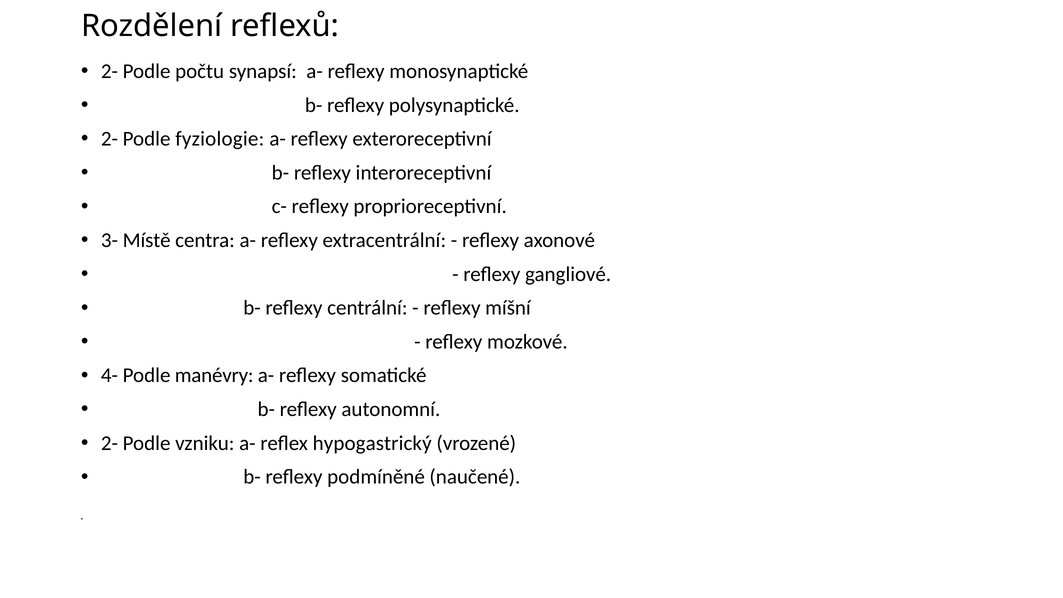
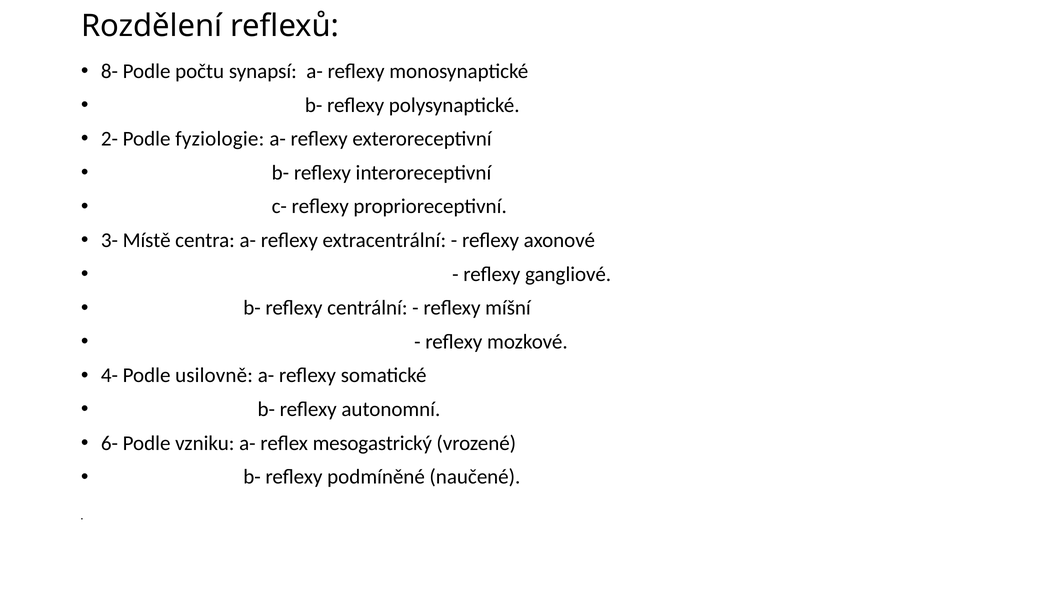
2-: 2- -> 8- (110, 71)
manévry: manévry -> usilovně (214, 375)
2-: 2- -> 6- (110, 443)
hypogastrický: hypogastrický -> mesogastrický (372, 443)
